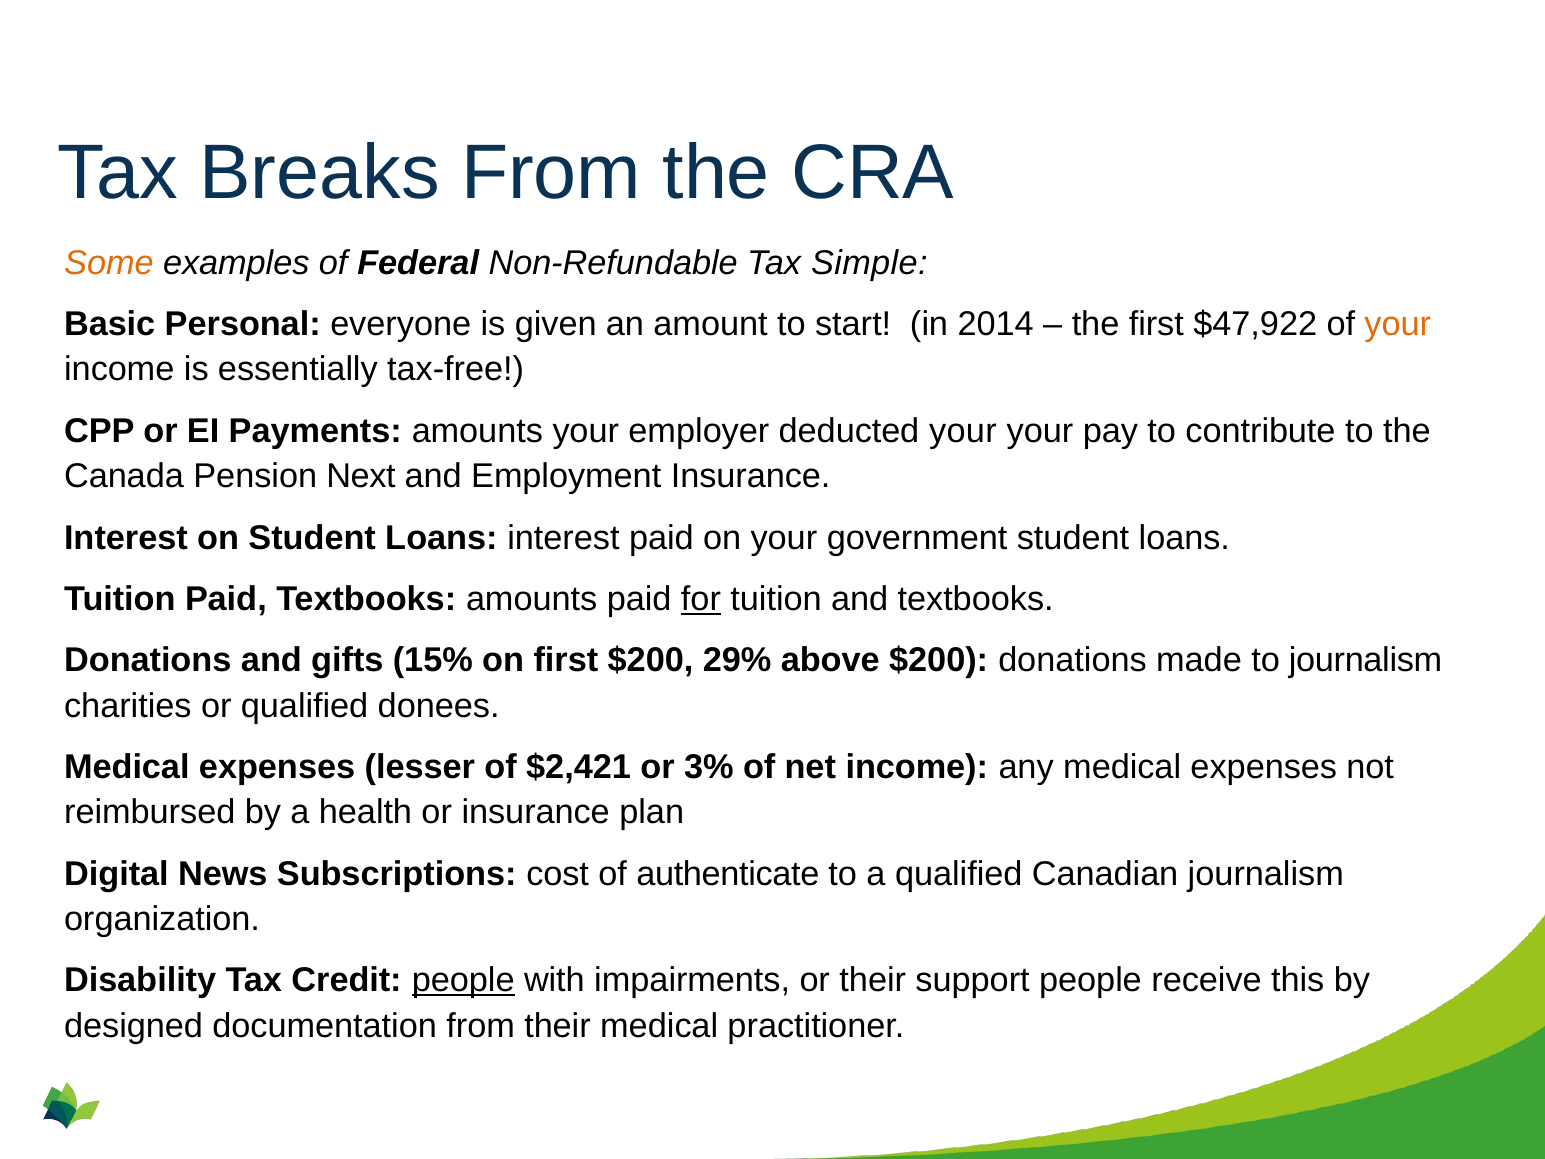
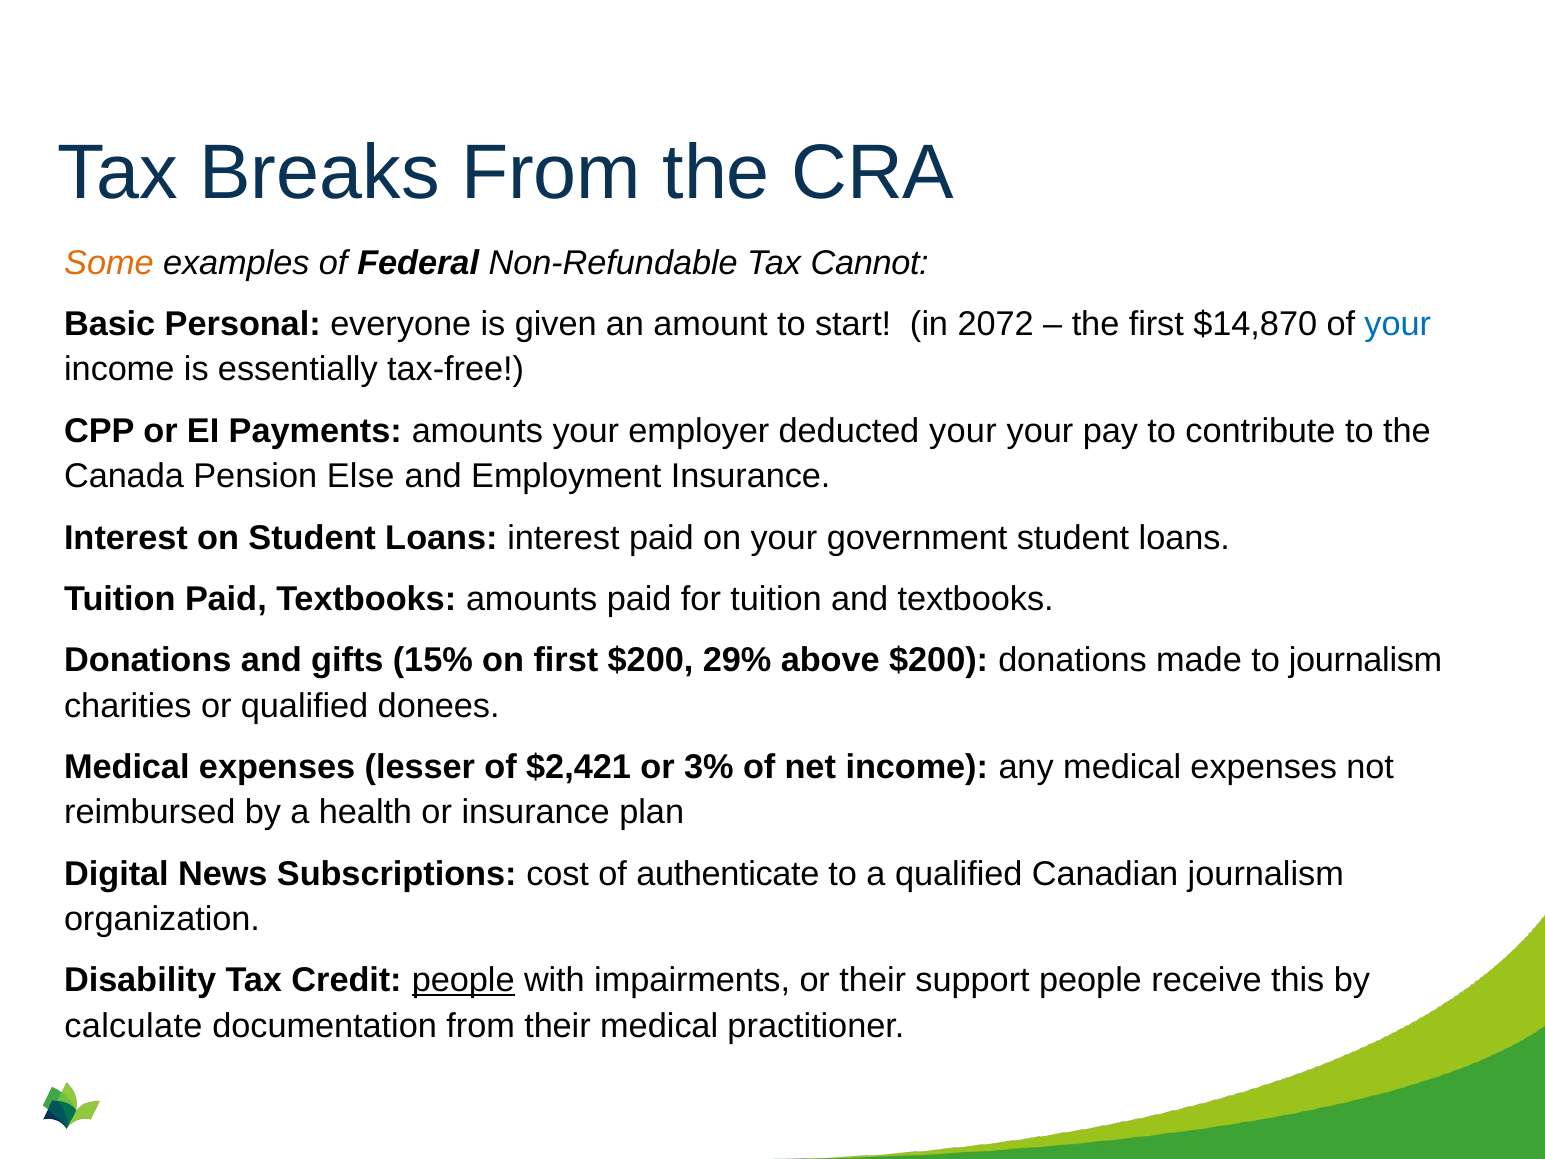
Simple: Simple -> Cannot (870, 263)
2014: 2014 -> 2072 (996, 324)
$47,922: $47,922 -> $14,870 (1255, 324)
your colour: orange -> blue (1398, 324)
Next: Next -> Else (361, 476)
for underline: present -> none (701, 599)
designed: designed -> calculate (133, 1025)
